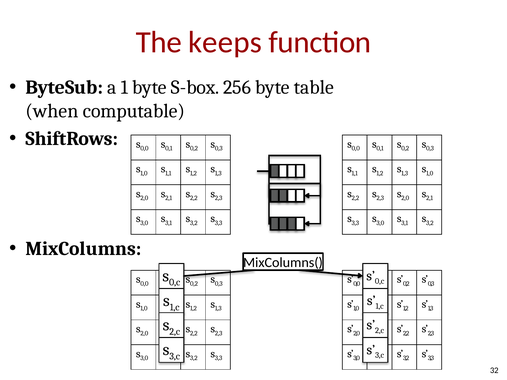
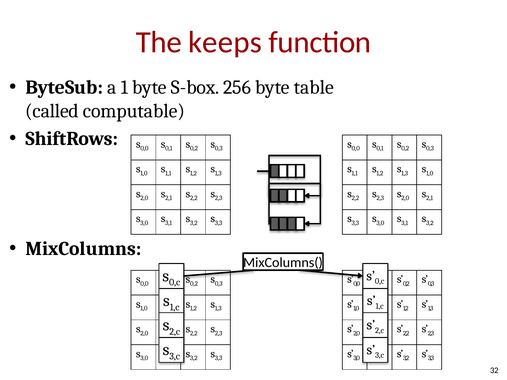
when: when -> called (52, 111)
